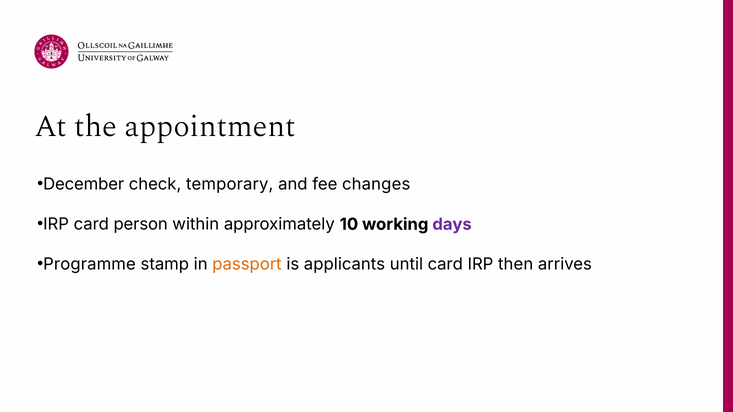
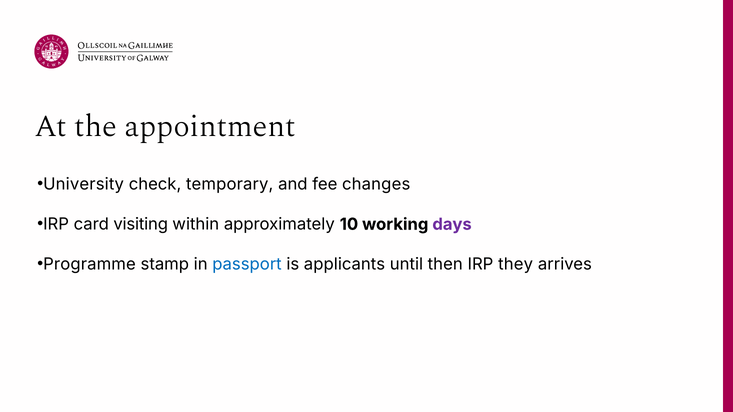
December: December -> University (84, 184)
person: person -> visiting (141, 224)
passport colour: orange -> blue (247, 264)
until card: card -> then (445, 264)
then: then -> they (516, 264)
